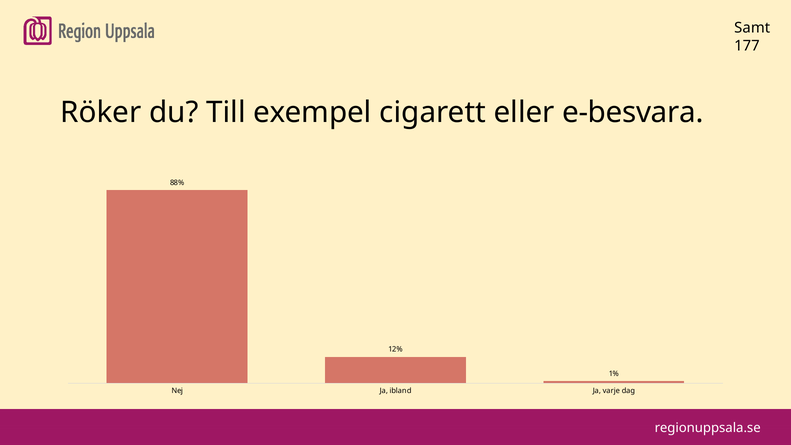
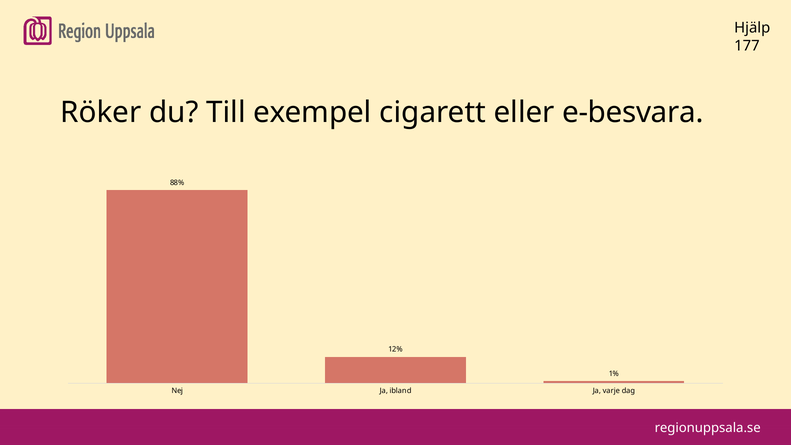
Samt: Samt -> Hjälp (752, 28)
